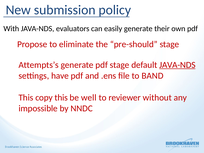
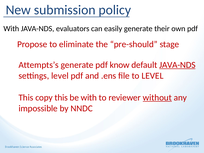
pdf stage: stage -> know (120, 65)
settings have: have -> level (60, 76)
to BAND: BAND -> LEVEL (153, 76)
be well: well -> with (89, 98)
without underline: none -> present (157, 98)
